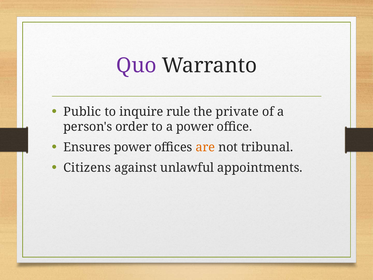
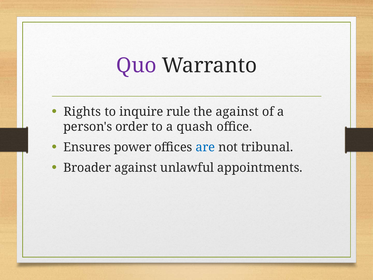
Public: Public -> Rights (82, 112)
the private: private -> against (237, 112)
a power: power -> quash (195, 127)
are colour: orange -> blue (205, 147)
Citizens: Citizens -> Broader (87, 168)
